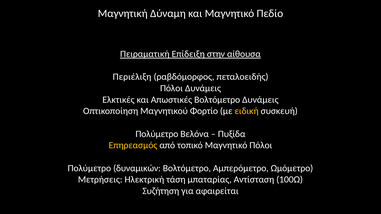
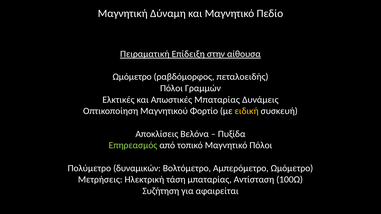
Περιέλιξη: Περιέλιξη -> Ωμόμετρο (132, 77)
Πόλοι Δυνάμεις: Δυνάμεις -> Γραμμών (203, 88)
Απωστικές Βολτόμετρο: Βολτόμετρο -> Μπαταρίας (217, 100)
Πολύμετρο: Πολύμετρο -> Αποκλίσεις (157, 134)
Επηρεασμός colour: yellow -> light green (133, 146)
